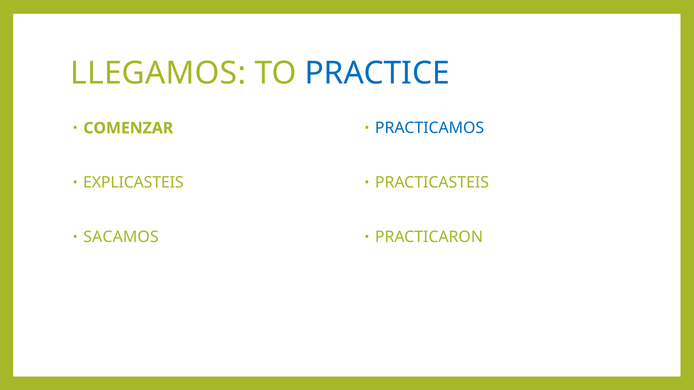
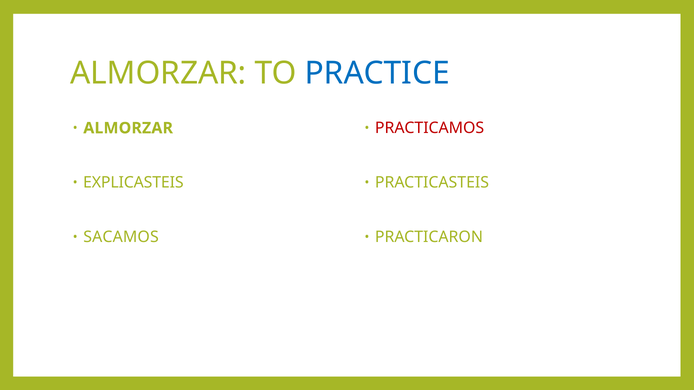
LLEGAMOS: LLEGAMOS -> ALMORZAR (158, 73)
COMENZAR: COMENZAR -> ALMORZAR (128, 128)
PRACTICAMOS colour: blue -> red (430, 128)
